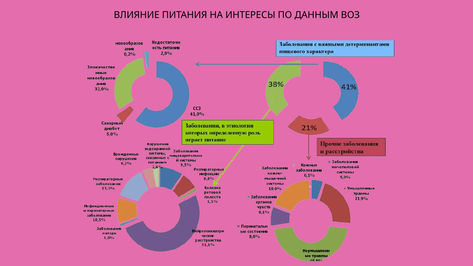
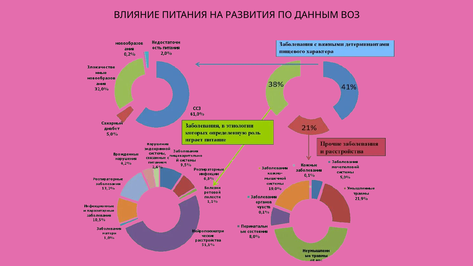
ИНТЕРЕСЫ: ИНТЕРЕСЫ -> РАЗВИТИЯ (250, 15)
